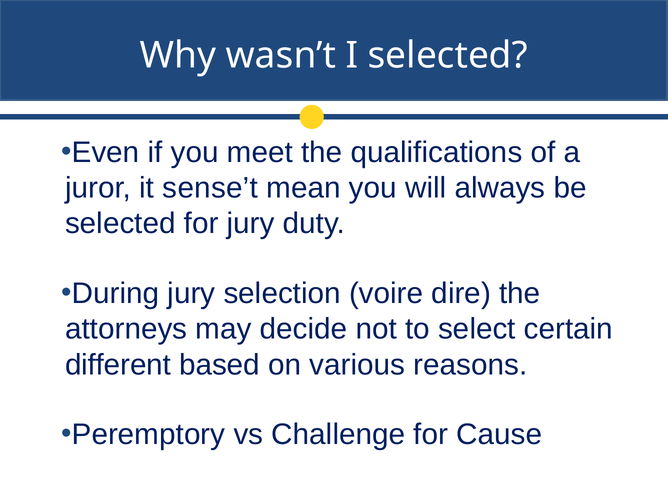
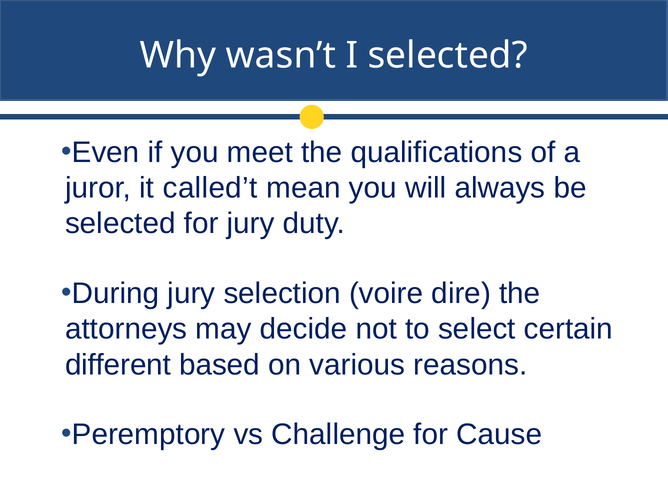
sense’t: sense’t -> called’t (210, 188)
